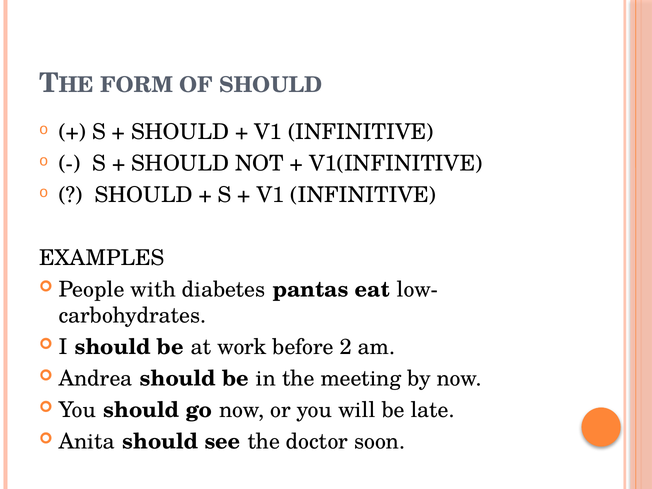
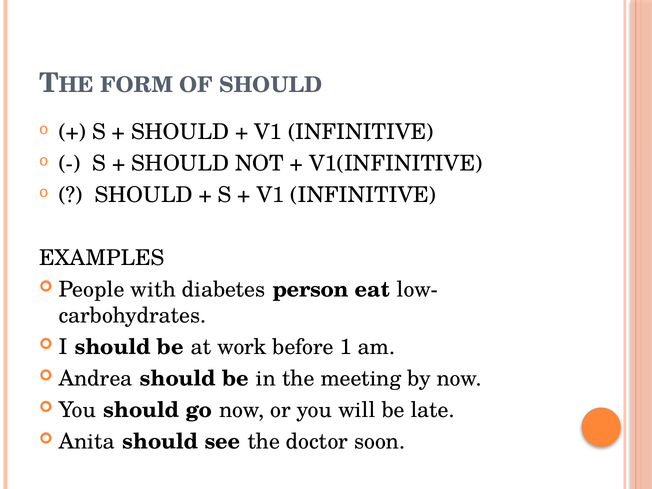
pantas: pantas -> person (311, 289)
2: 2 -> 1 (346, 347)
